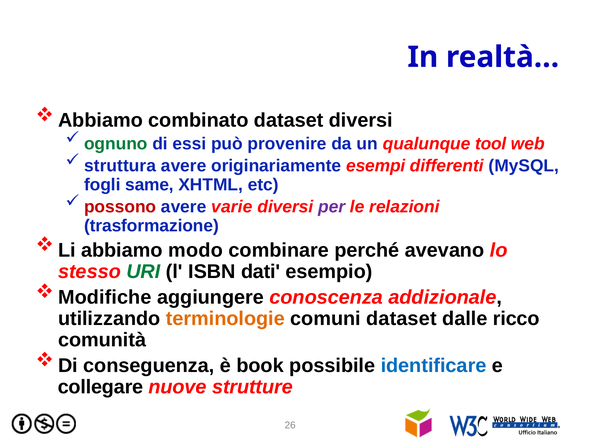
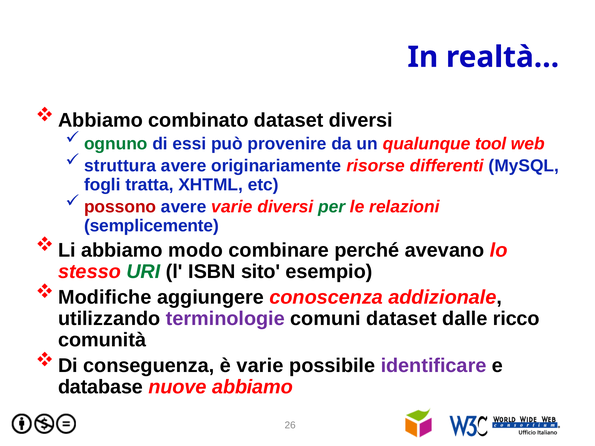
esempi: esempi -> risorse (376, 166)
same: same -> tratta (149, 185)
per colour: purple -> green (332, 207)
trasformazione: trasformazione -> semplicemente (151, 226)
dati: dati -> sito (261, 272)
terminologie colour: orange -> purple (225, 319)
è book: book -> varie (260, 366)
identificare colour: blue -> purple (434, 366)
collegare: collegare -> database (100, 387)
nuove strutture: strutture -> abbiamo (252, 387)
